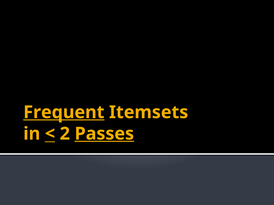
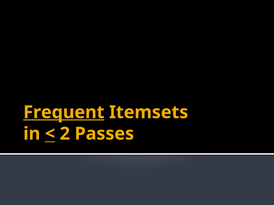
Passes underline: present -> none (104, 134)
